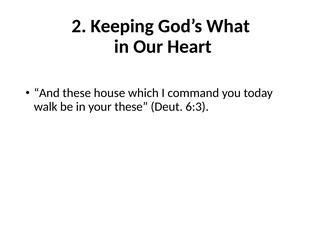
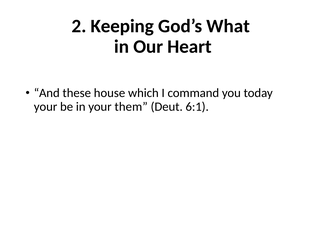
walk: walk -> your (46, 107)
your these: these -> them (131, 107)
6:3: 6:3 -> 6:1 (197, 107)
